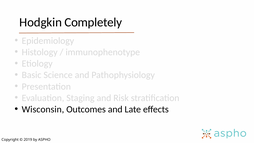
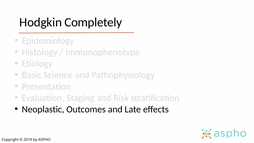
Wisconsin: Wisconsin -> Neoplastic (43, 109)
